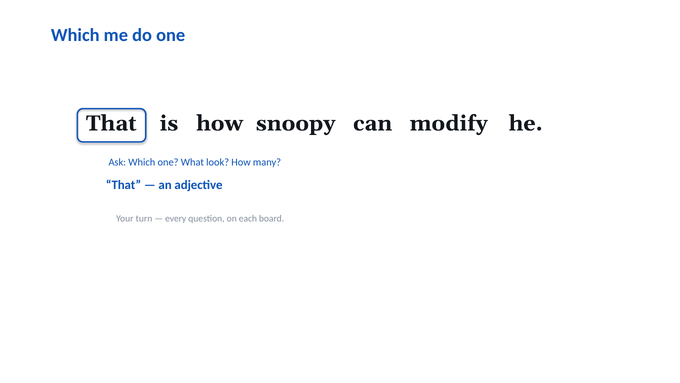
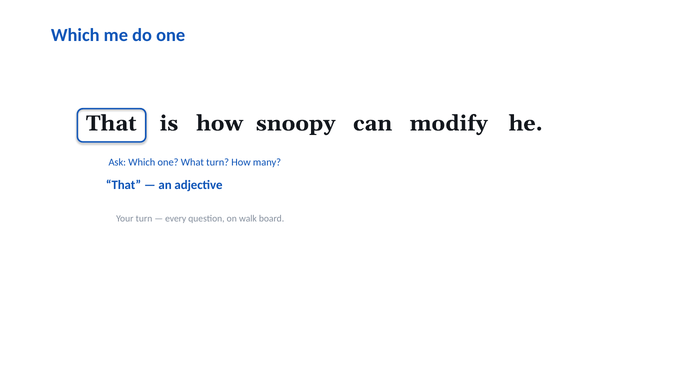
What look: look -> turn (218, 162)
each: each -> walk (248, 218)
